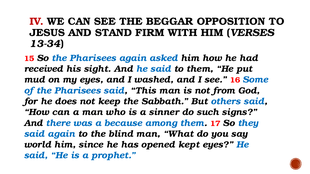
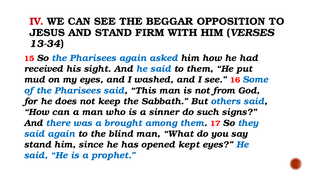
because: because -> brought (123, 123)
world: world -> stand (38, 145)
